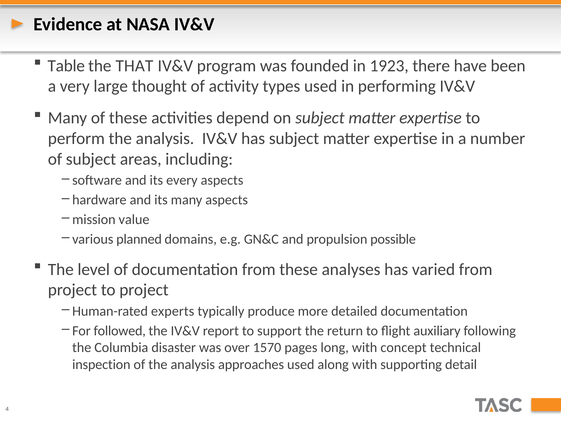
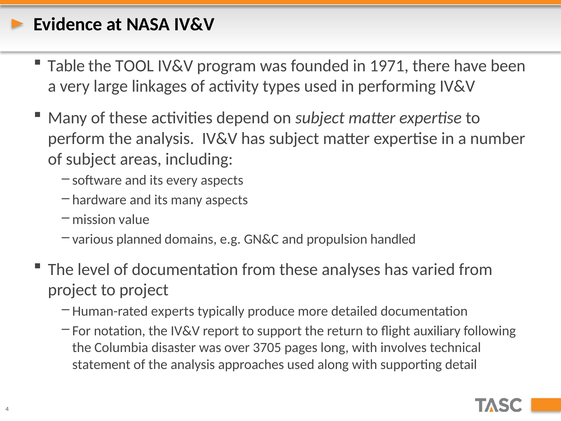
THAT: THAT -> TOOL (134, 66)
1923: 1923 -> 1971 (389, 66)
thought: thought -> linkages (159, 86)
possible: possible -> handled (393, 239)
followed: followed -> notation (120, 331)
1570: 1570 -> 3705 (267, 347)
concept: concept -> involves (404, 347)
inspection: inspection -> statement (101, 364)
